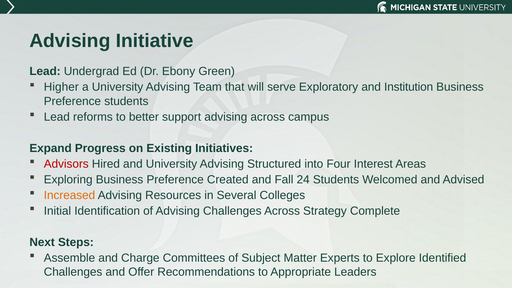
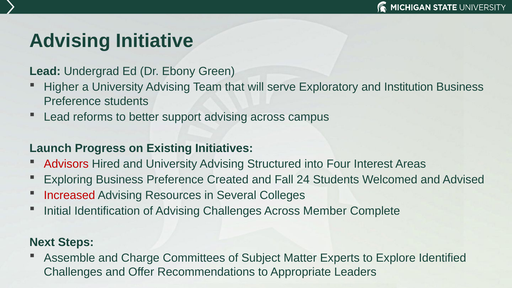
Expand: Expand -> Launch (51, 148)
Increased colour: orange -> red (69, 195)
Strategy: Strategy -> Member (325, 211)
